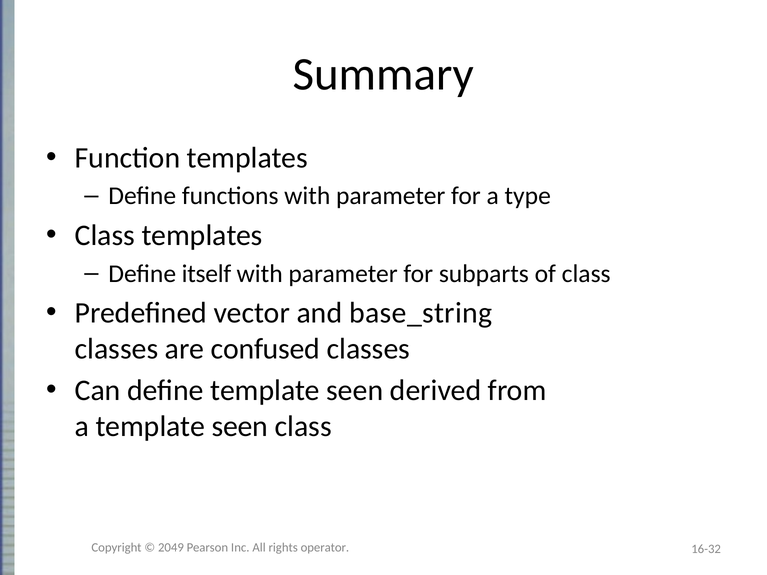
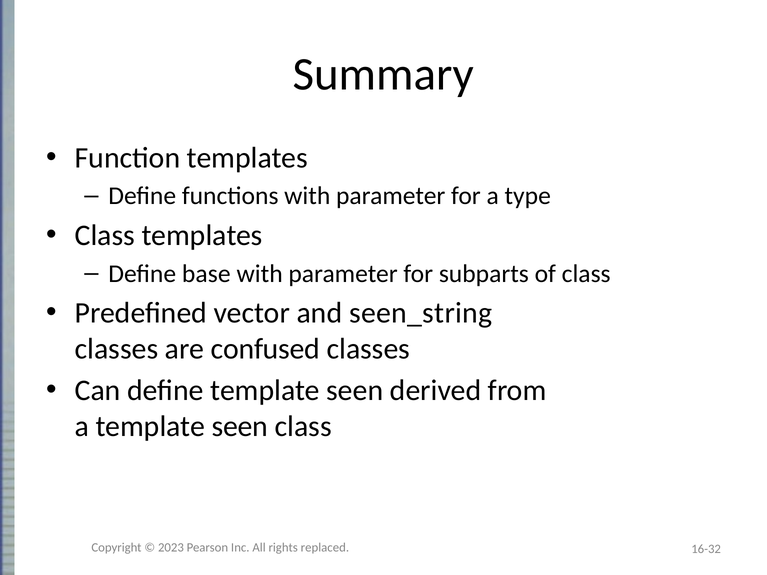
itself: itself -> base (206, 274)
base_string: base_string -> seen_string (421, 313)
2049: 2049 -> 2023 (171, 548)
operator: operator -> replaced (325, 548)
